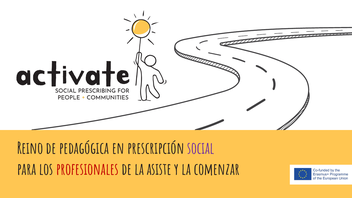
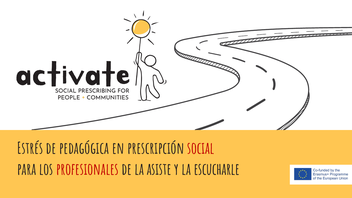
Reino: Reino -> Estrés (30, 148)
social colour: purple -> red (201, 148)
comenzar: comenzar -> escucharle (217, 170)
